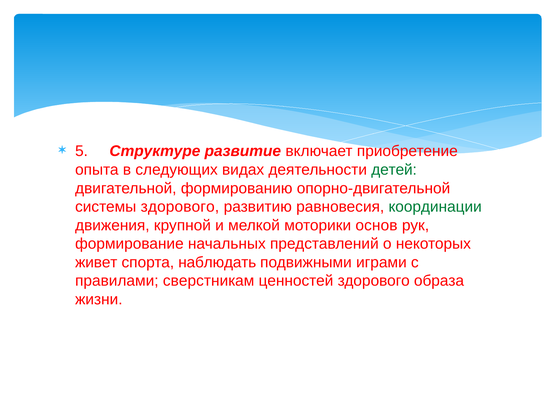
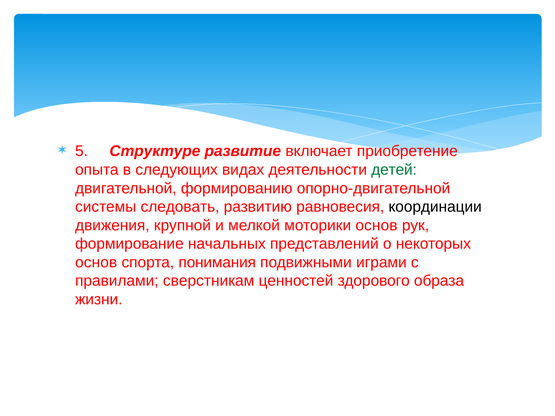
системы здорового: здорового -> следовать (180, 207)
координации colour: green -> black (435, 207)
живет: живет -> основ (96, 263)
наблюдать: наблюдать -> понимания (217, 263)
